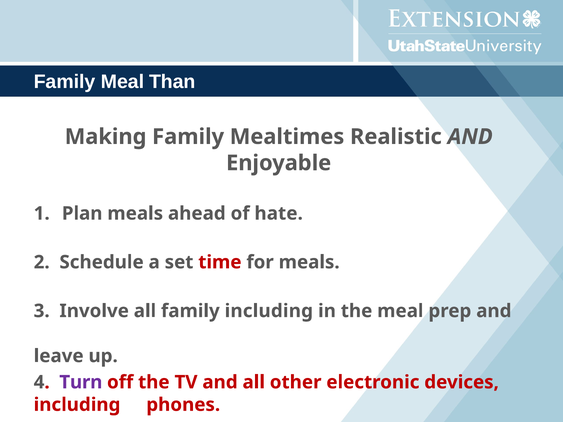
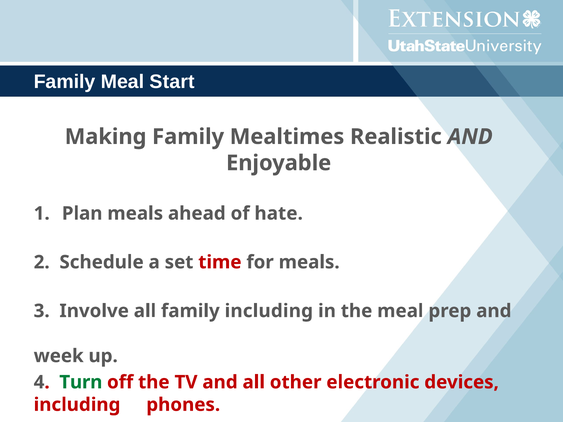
Than: Than -> Start (172, 82)
leave: leave -> week (59, 356)
Turn colour: purple -> green (81, 382)
